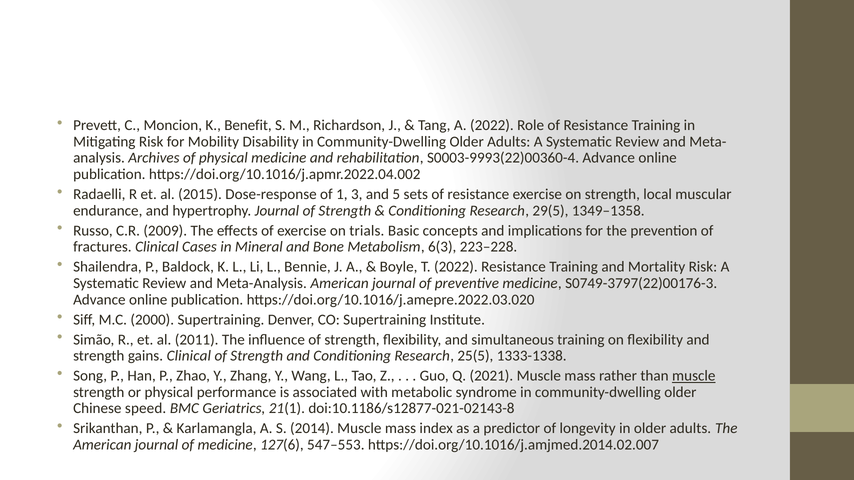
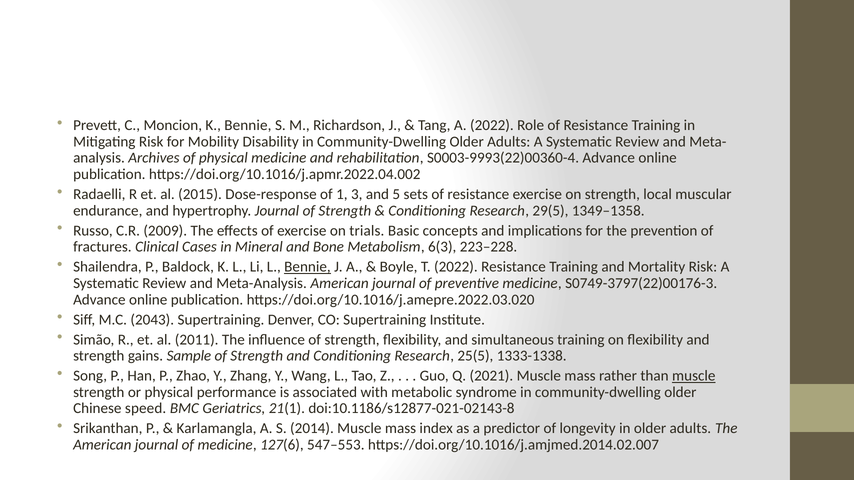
K Benefit: Benefit -> Bennie (248, 125)
Bennie underline: none -> present (307, 267)
2000: 2000 -> 2043 (152, 320)
gains Clinical: Clinical -> Sample (189, 356)
